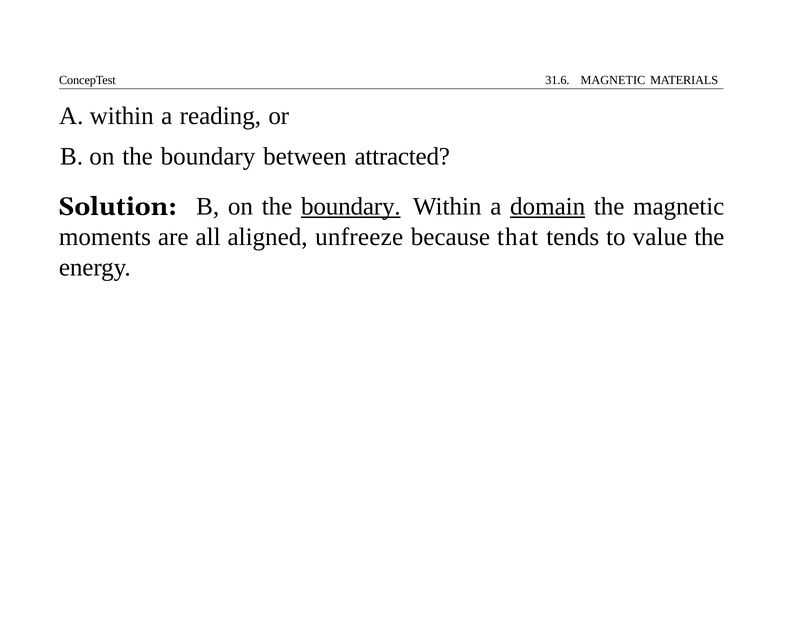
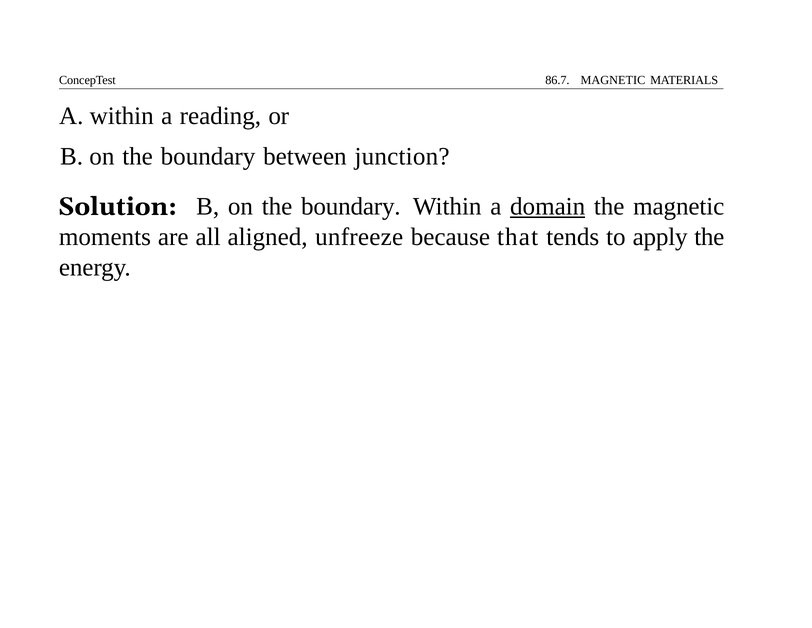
31.6: 31.6 -> 86.7 (557, 80)
attracted: attracted -> junction (402, 157)
boundary underline: present -> none (351, 206)
value: value -> apply (660, 237)
